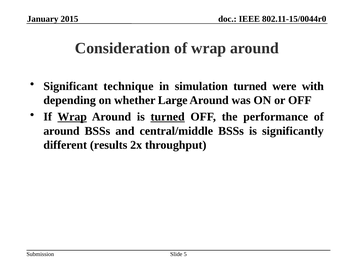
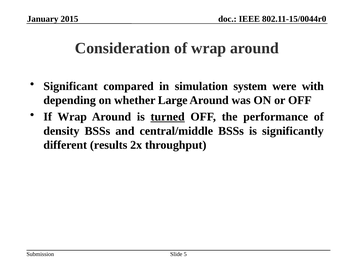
technique: technique -> compared (129, 86)
simulation turned: turned -> system (250, 86)
Wrap underline: present -> none (72, 117)
around: around -> density (61, 131)
